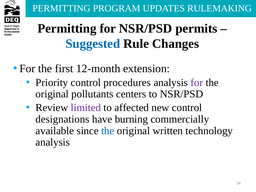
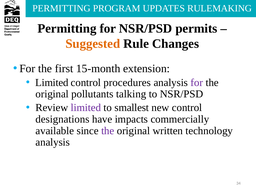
Suggested colour: blue -> orange (93, 44)
12-month: 12-month -> 15-month (98, 69)
Priority: Priority -> Limited (52, 82)
centers: centers -> talking (131, 94)
affected: affected -> smallest (132, 108)
burning: burning -> impacts (131, 119)
the colour: blue -> purple (108, 131)
